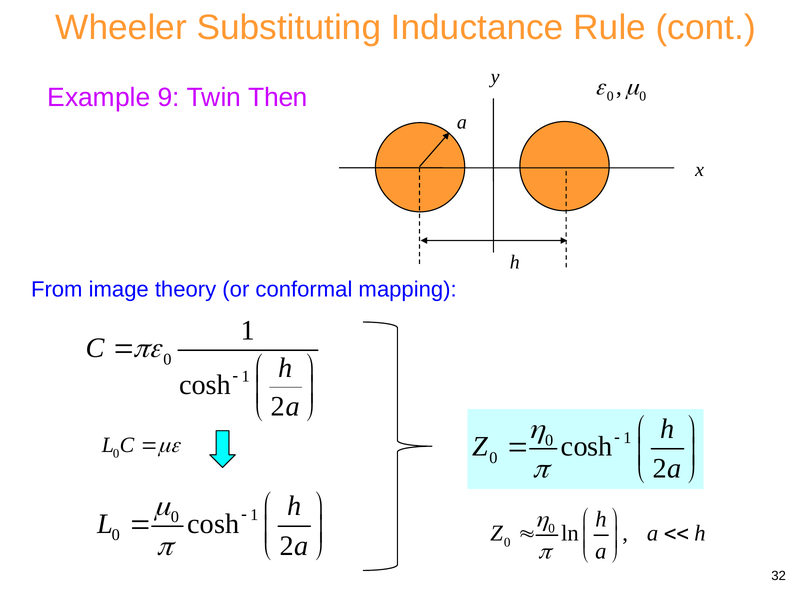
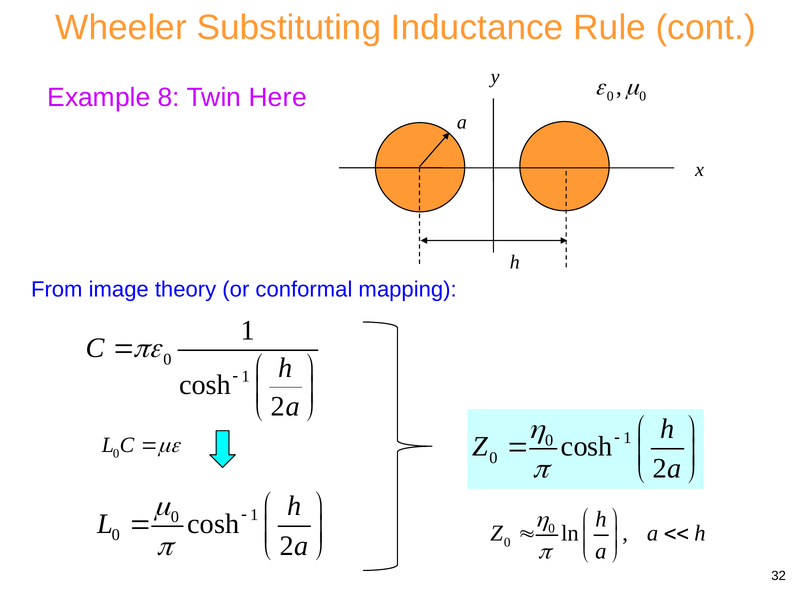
9: 9 -> 8 (169, 98)
Then: Then -> Here (278, 98)
